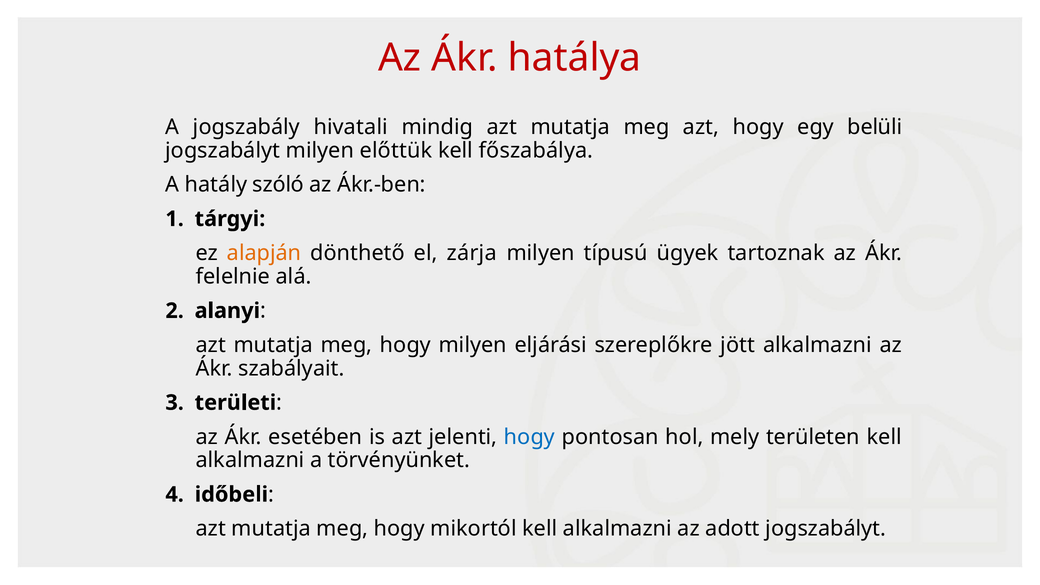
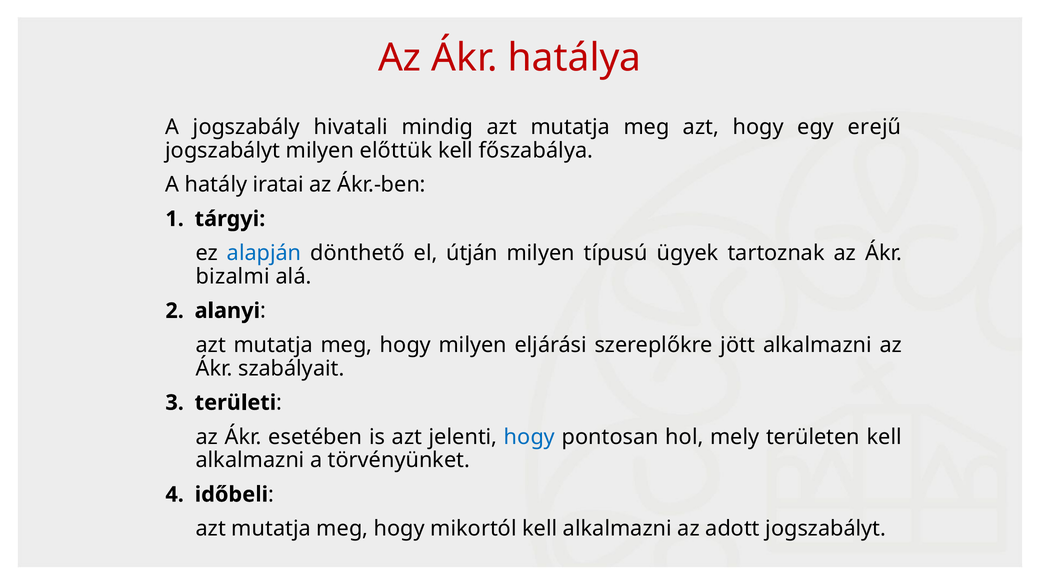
belüli: belüli -> erejű (875, 127)
szóló: szóló -> iratai (278, 185)
alapján colour: orange -> blue (264, 253)
zárja: zárja -> útján (472, 253)
felelnie: felelnie -> bizalmi (233, 277)
